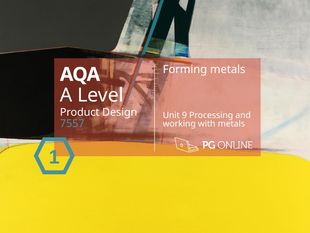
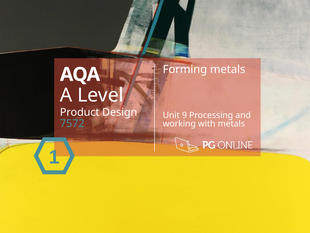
7557: 7557 -> 7572 (72, 123)
